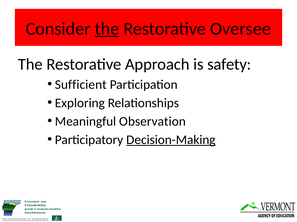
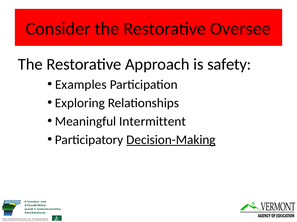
the underline: present -> none (107, 29)
Sufficient: Sufficient -> Examples (81, 85)
Observation: Observation -> Intermittent (153, 122)
